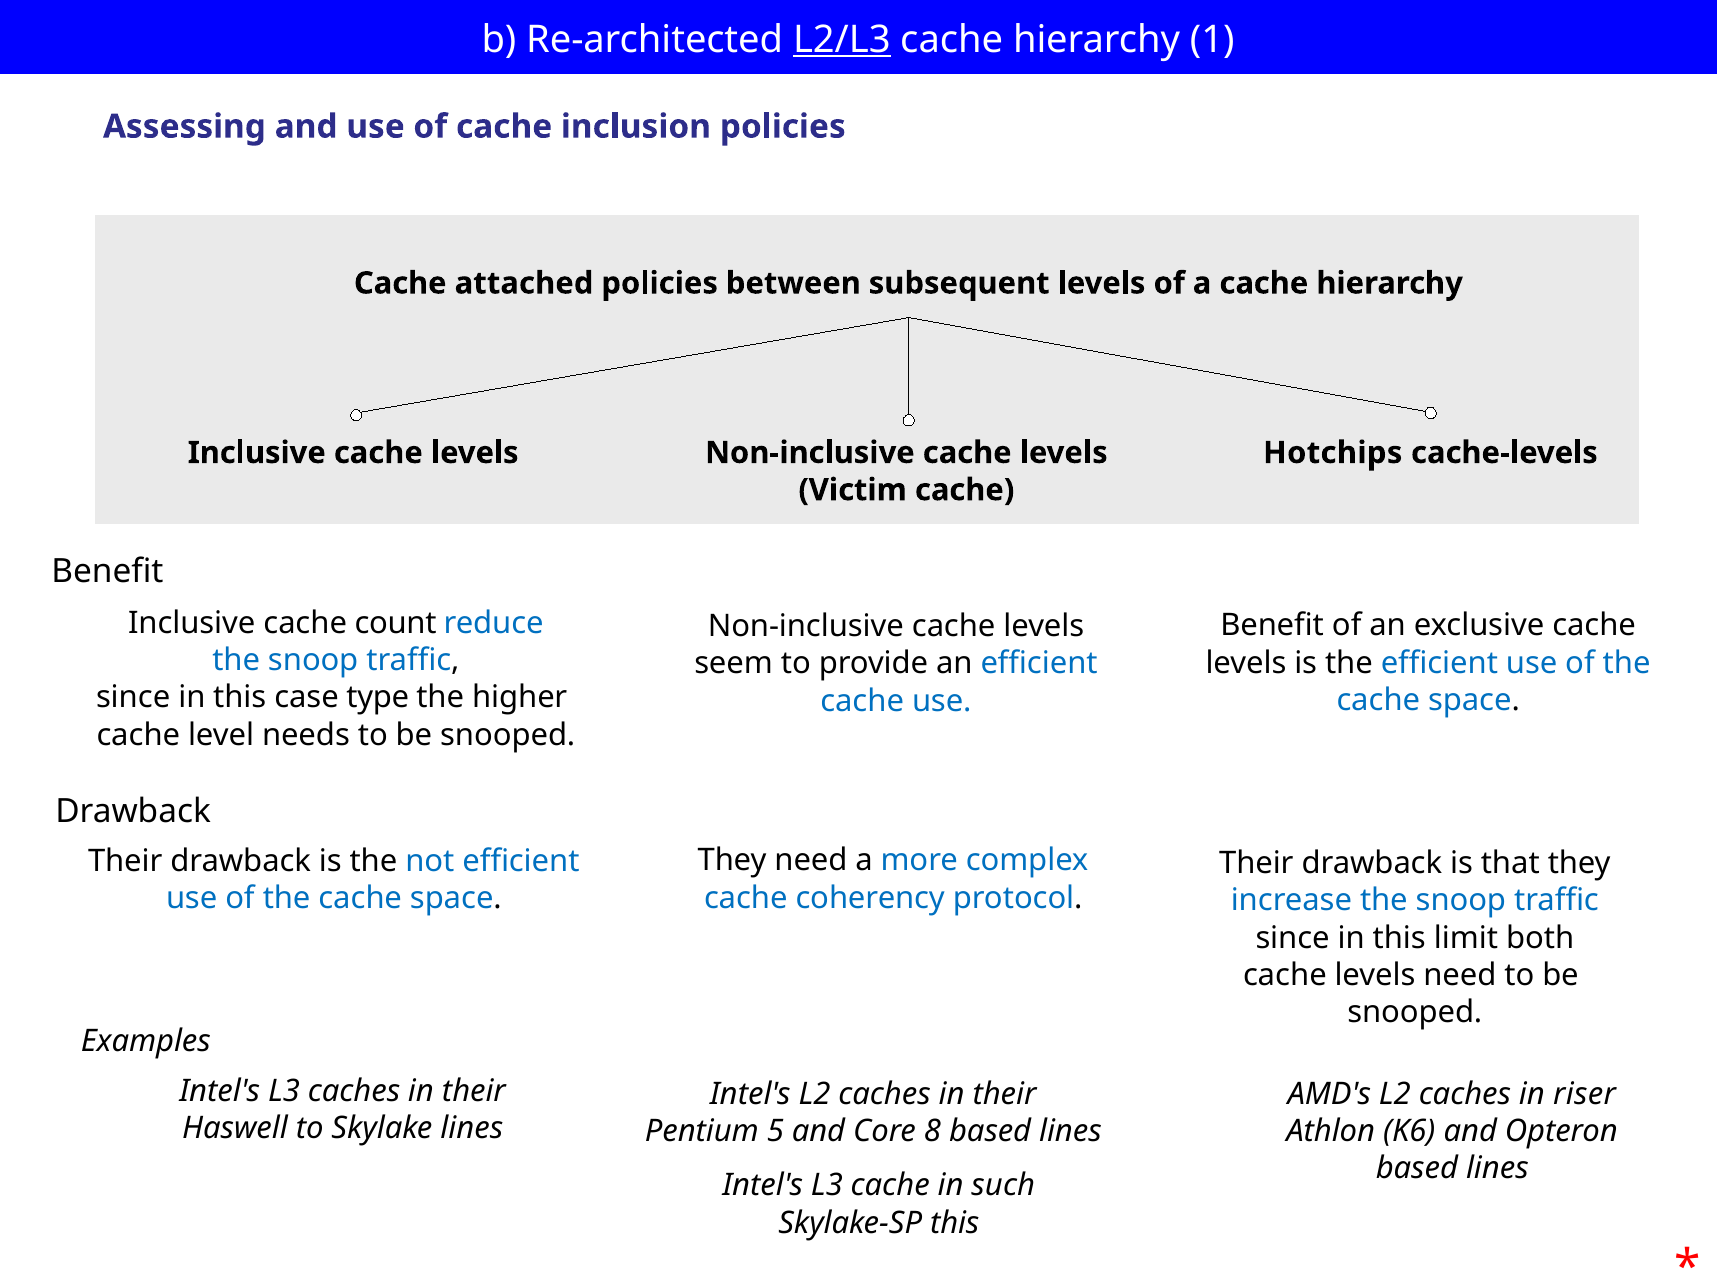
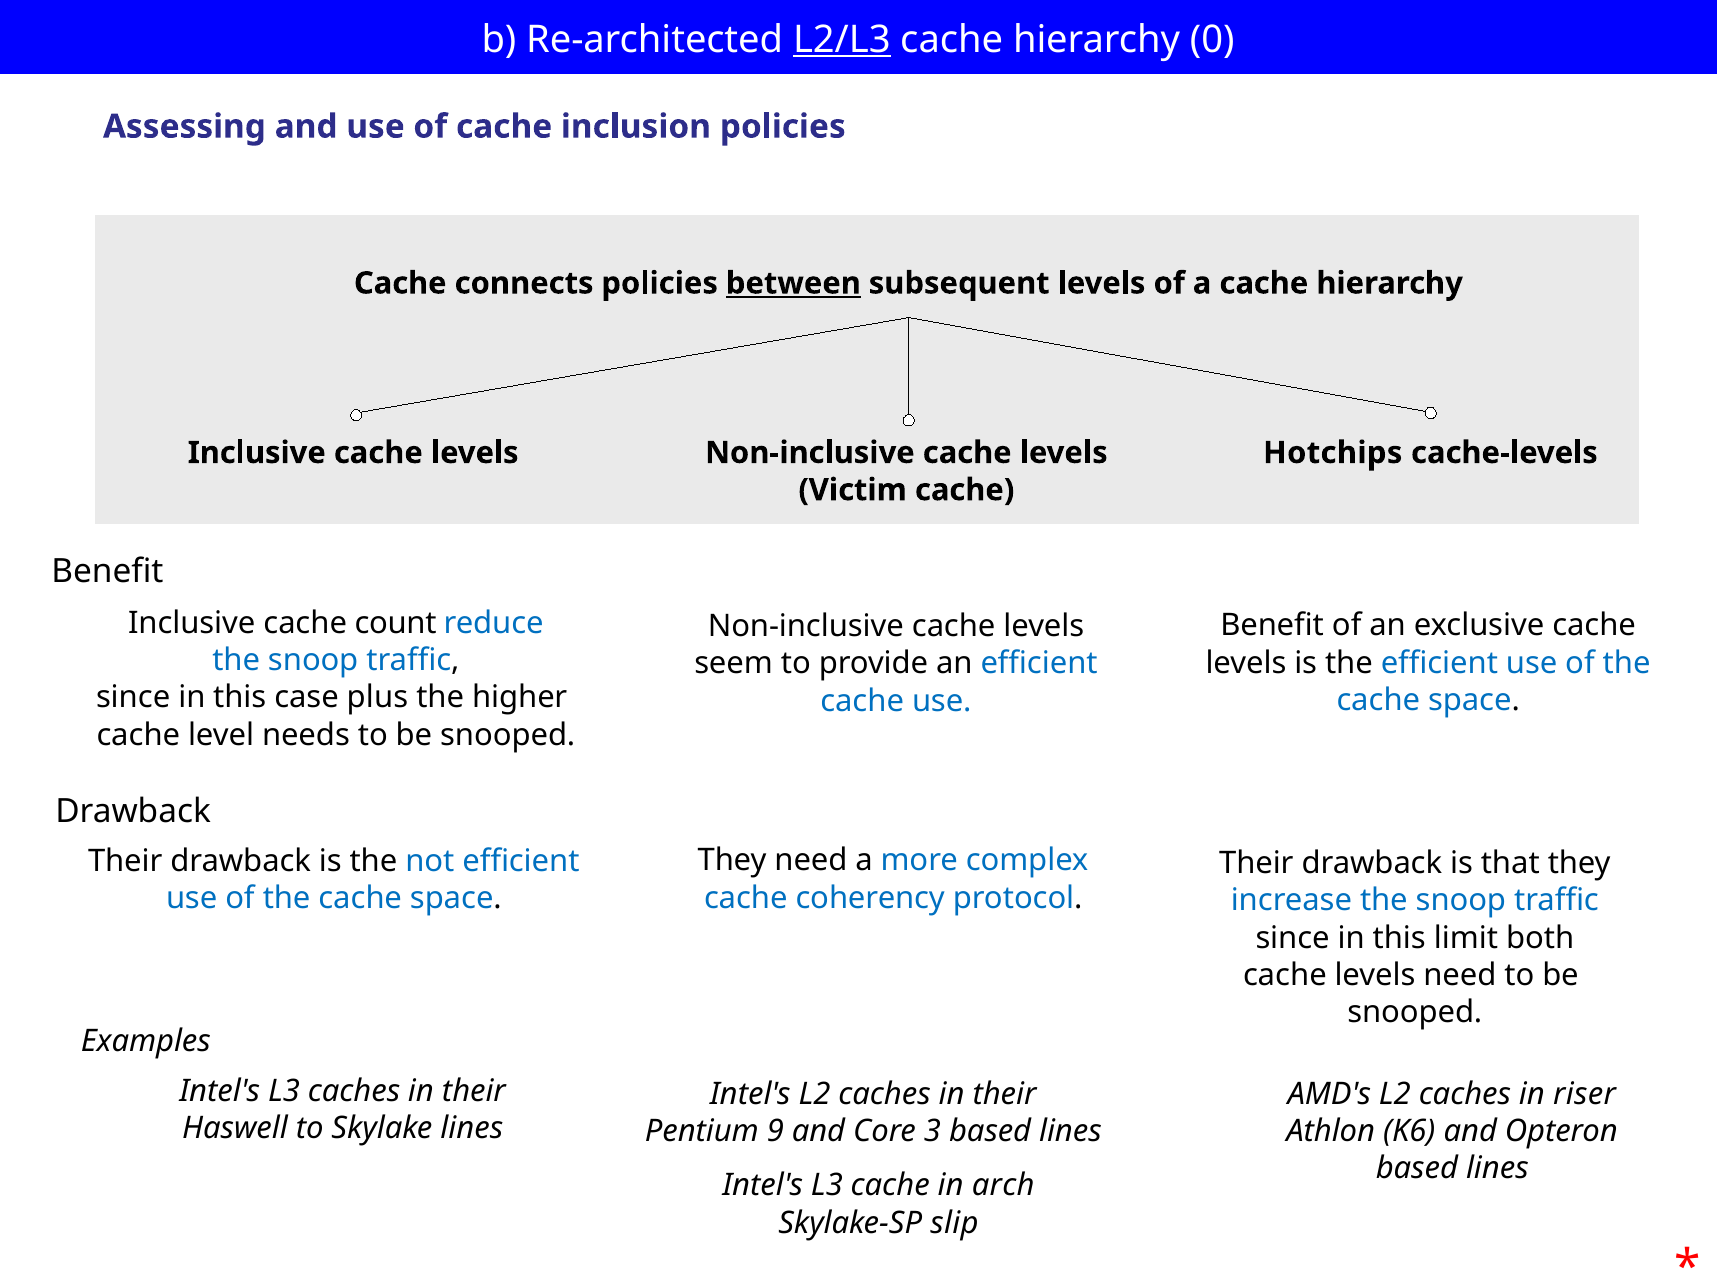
1: 1 -> 0 (1212, 40)
attached: attached -> connects (524, 283)
between underline: none -> present (793, 283)
type: type -> plus (377, 697)
5: 5 -> 9 (775, 1131)
8: 8 -> 3 (933, 1131)
such: such -> arch (1003, 1186)
Skylake-SP this: this -> slip (955, 1223)
